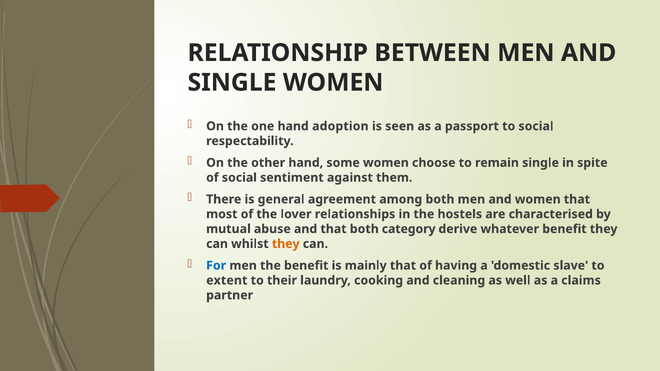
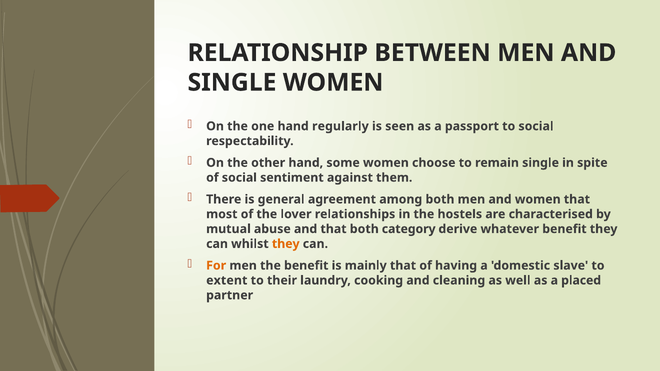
adoption: adoption -> regularly (340, 126)
For colour: blue -> orange (216, 266)
claims: claims -> placed (581, 281)
